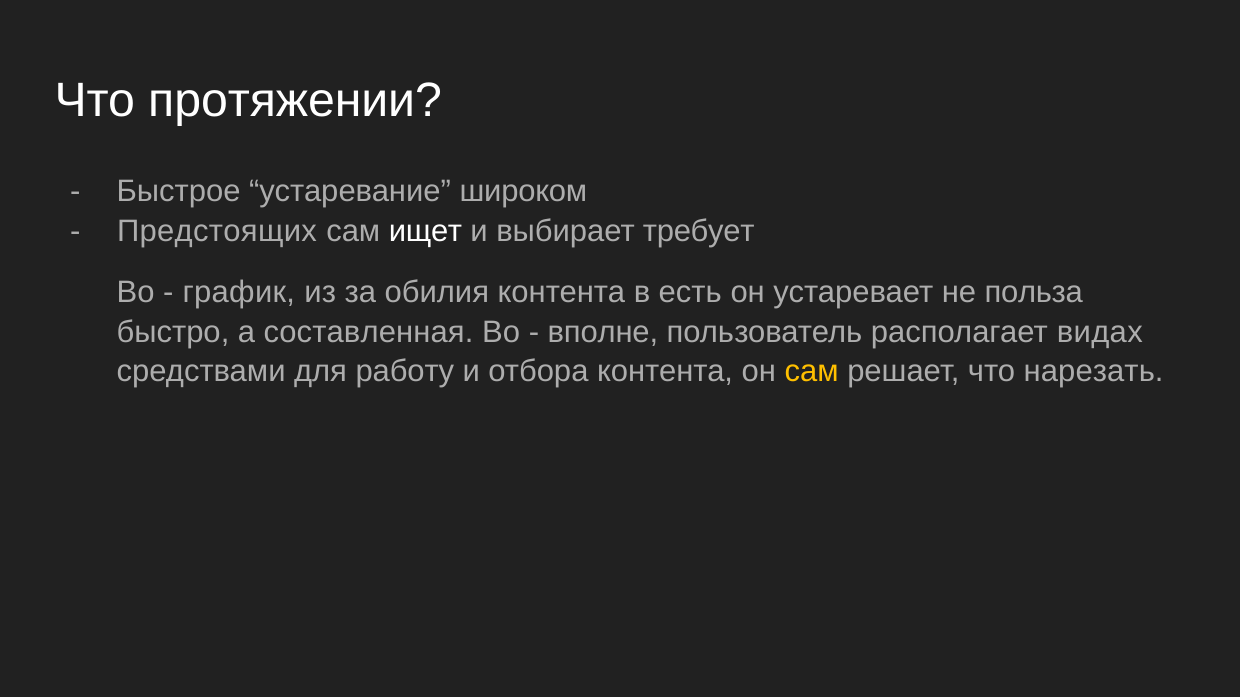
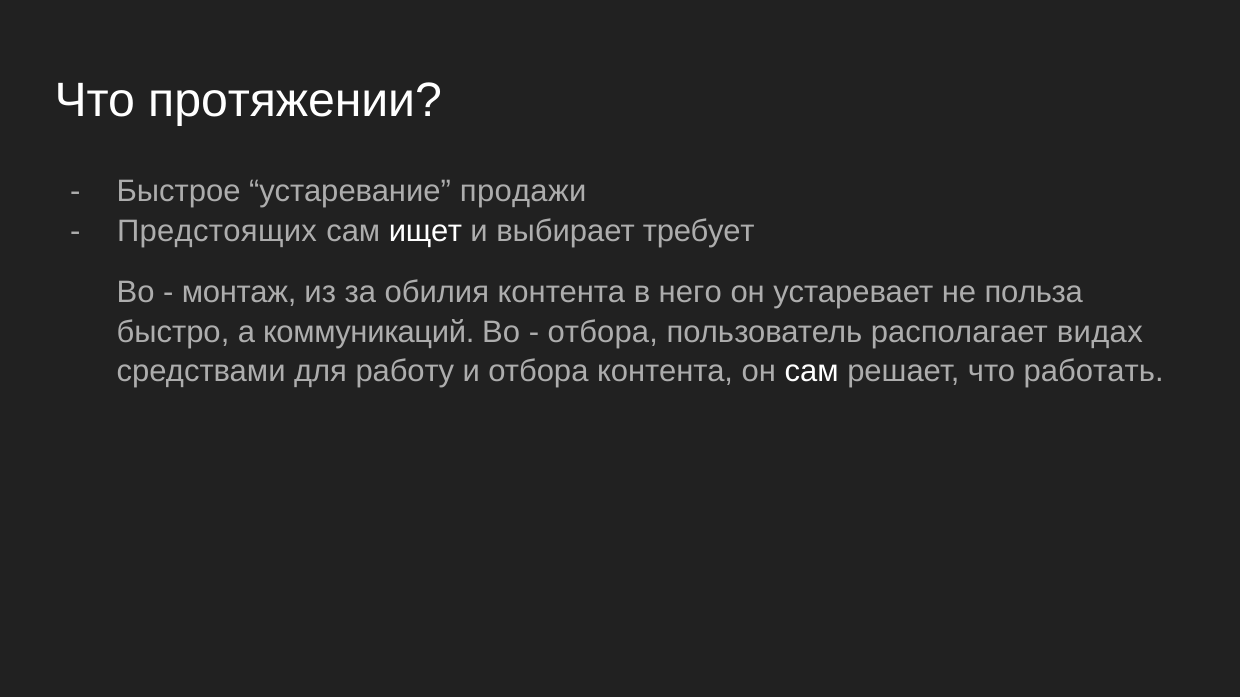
широком: широком -> продажи (523, 192)
график: график -> монтаж (239, 292)
есть: есть -> него (690, 292)
составленная: составленная -> коммуникаций (369, 332)
вполне: вполне -> отбора (603, 332)
сам colour: yellow -> white (812, 372)
нарезать: нарезать -> работать (1094, 372)
